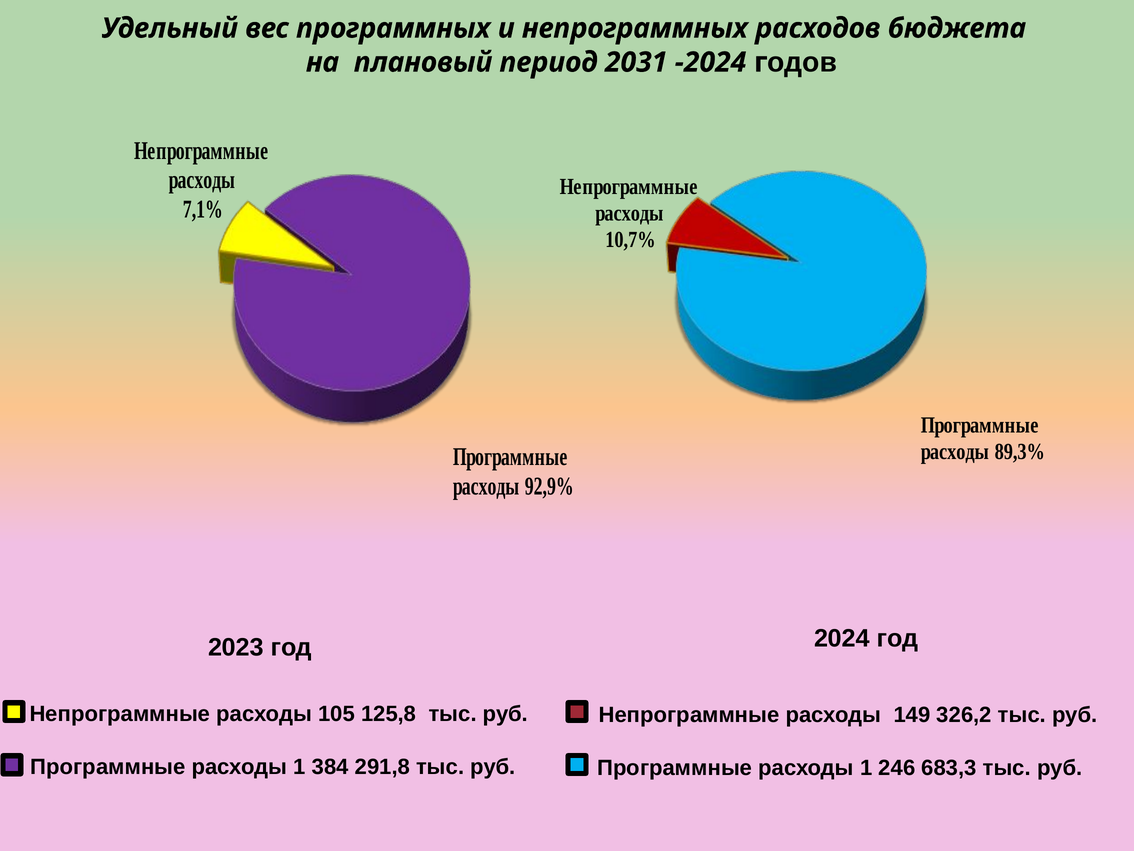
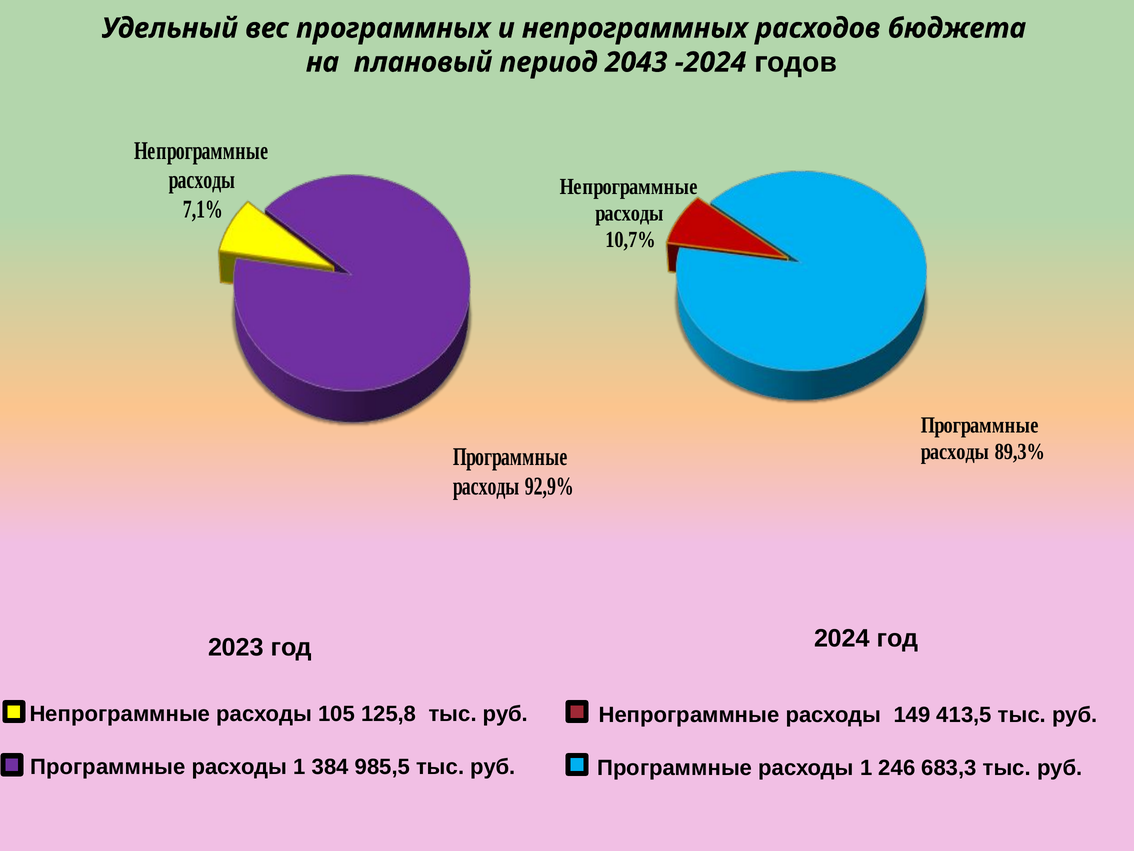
2031: 2031 -> 2043 (636, 62)
326,2: 326,2 -> 413,5 (964, 715)
291,8: 291,8 -> 985,5 (382, 766)
